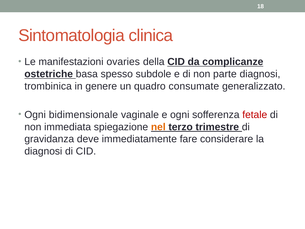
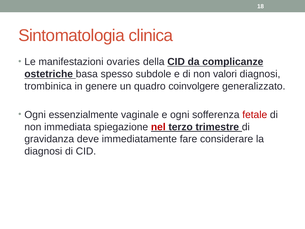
parte: parte -> valori (225, 74)
consumate: consumate -> coinvolgere (194, 86)
bidimensionale: bidimensionale -> essenzialmente (83, 115)
nel colour: orange -> red (158, 127)
